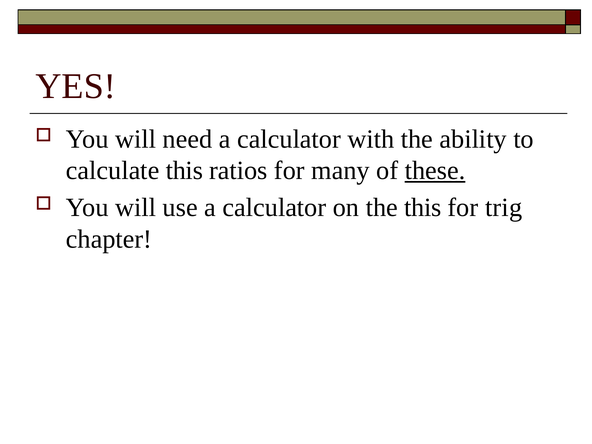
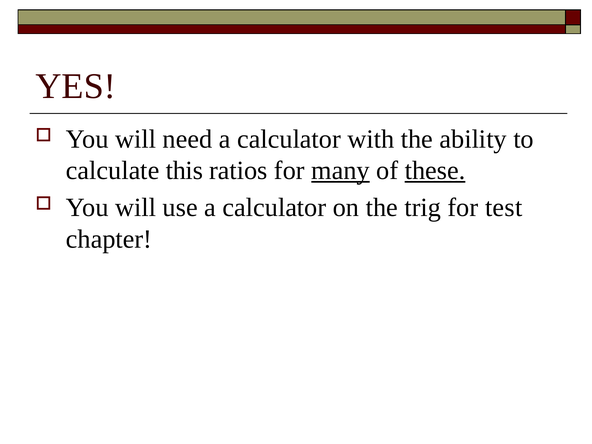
many underline: none -> present (340, 171)
the this: this -> trig (423, 207)
trig: trig -> test (504, 207)
